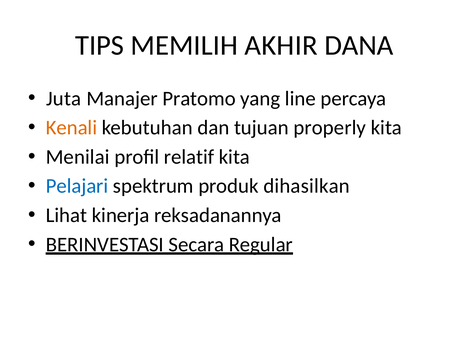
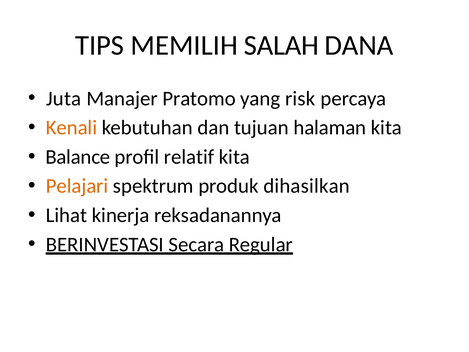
AKHIR: AKHIR -> SALAH (281, 45)
line: line -> risk (300, 98)
properly: properly -> halaman (330, 128)
Menilai: Menilai -> Balance (78, 157)
Pelajari colour: blue -> orange (77, 186)
